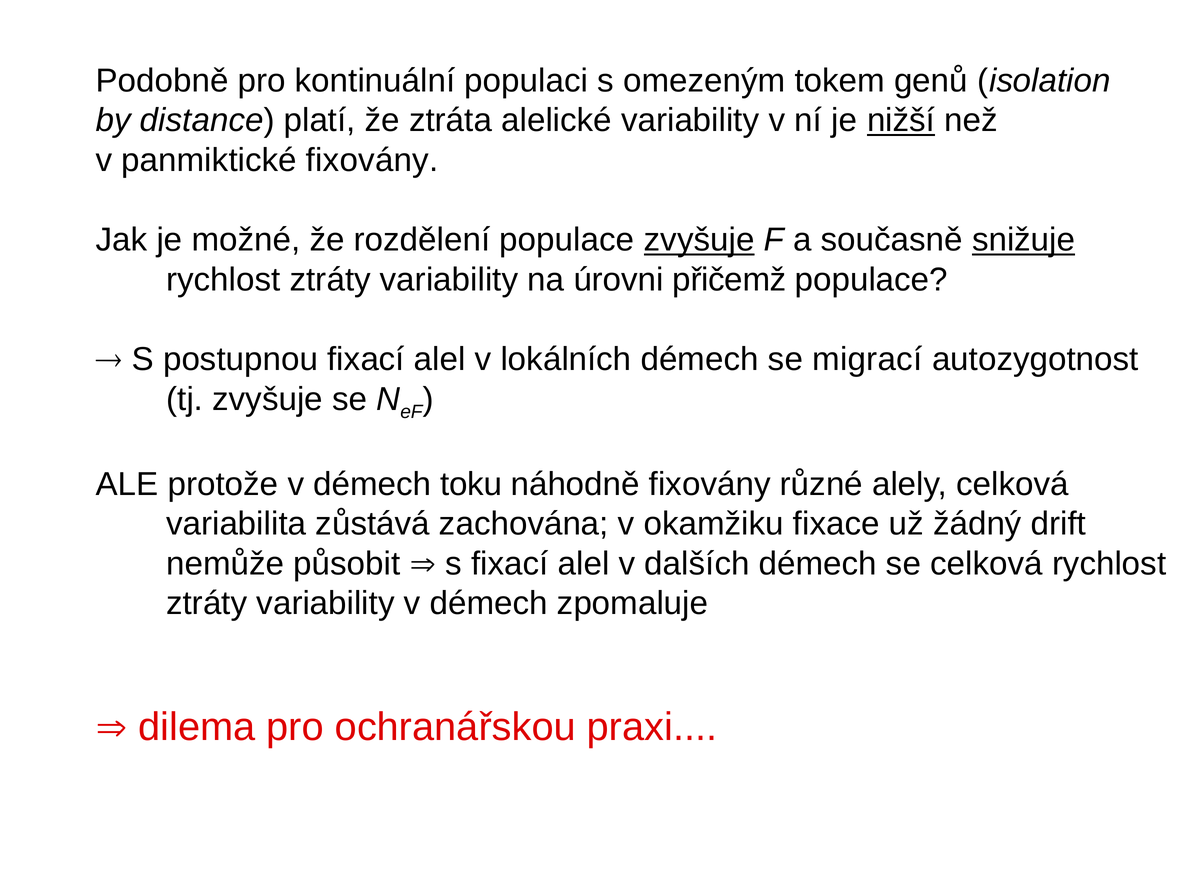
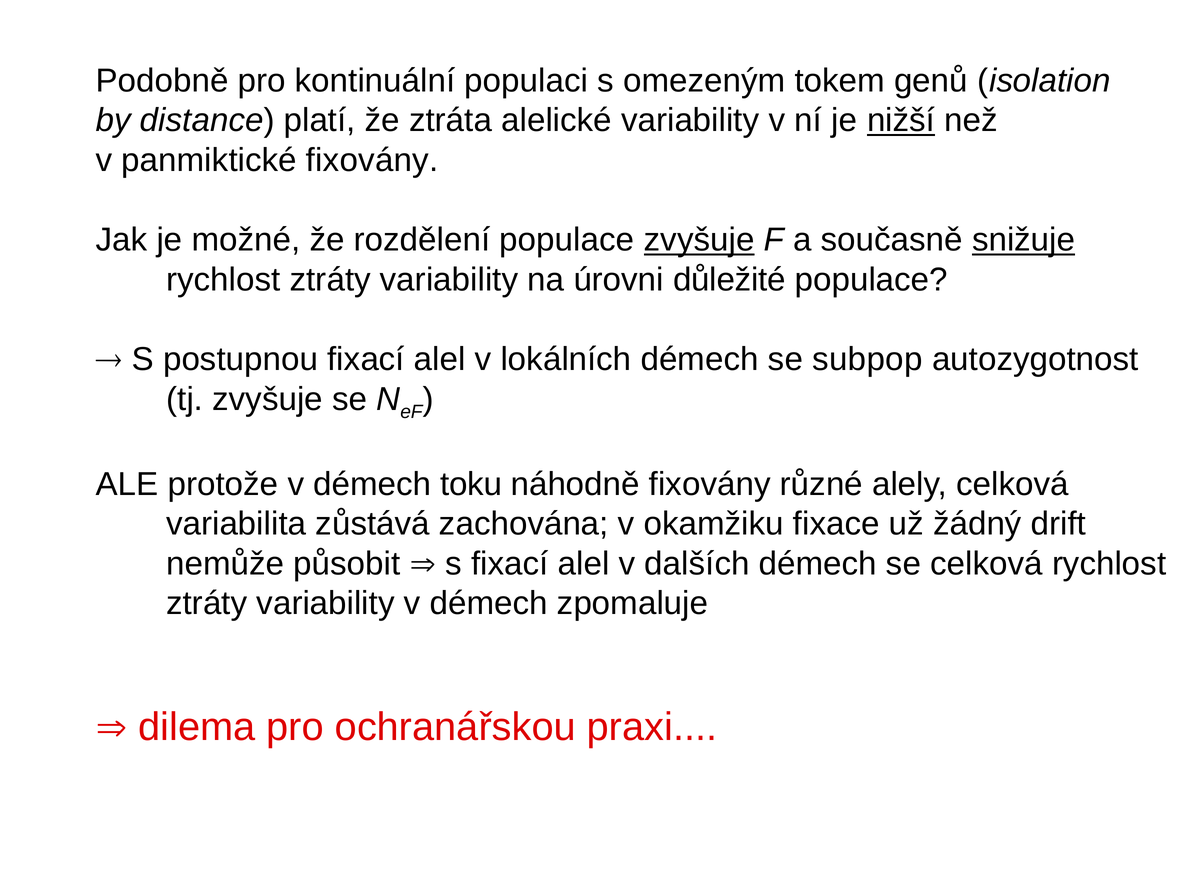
přičemž: přičemž -> důležité (729, 280)
migrací: migrací -> subpop (867, 359)
